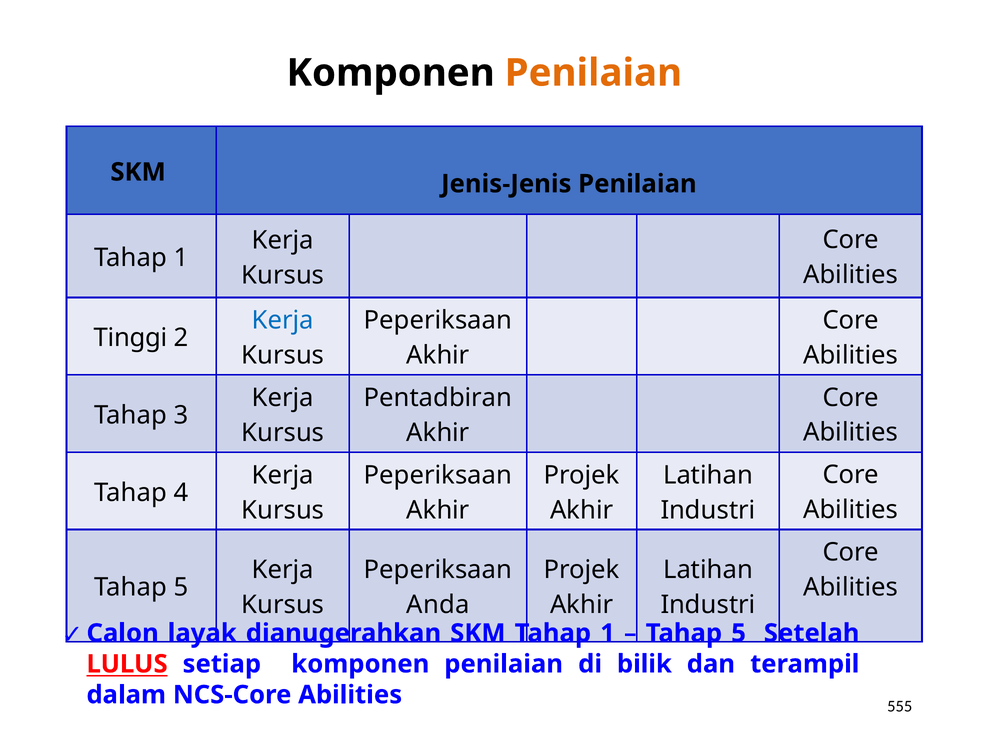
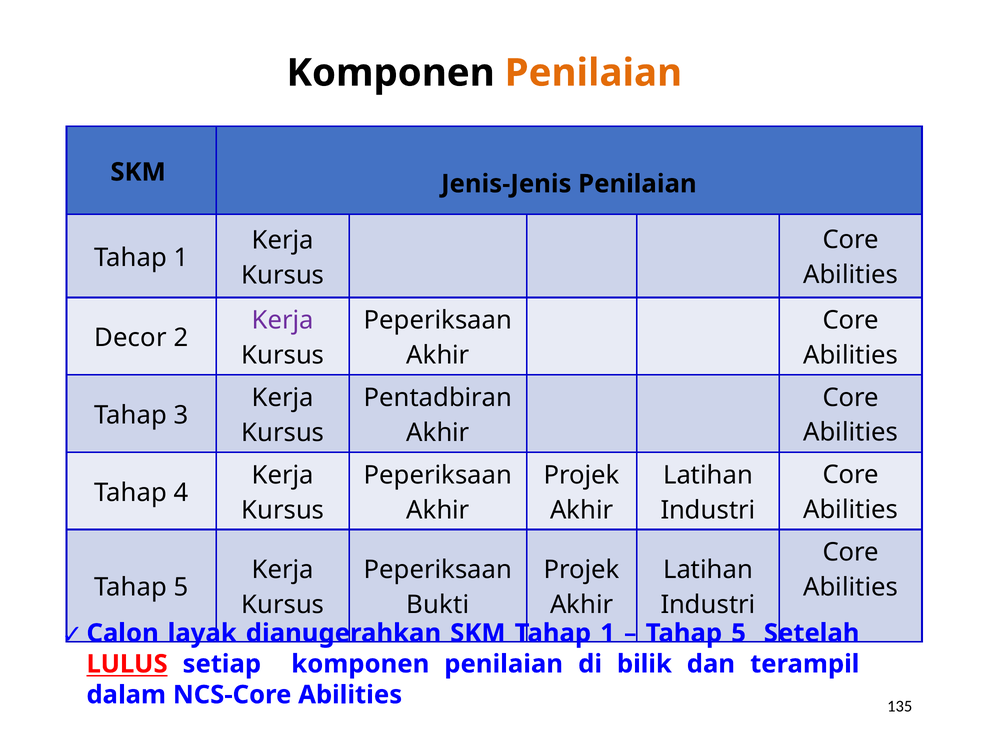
Kerja colour: blue -> purple (283, 320)
Tinggi: Tinggi -> Decor (131, 338)
Anda: Anda -> Bukti (438, 605)
555: 555 -> 135 (900, 706)
